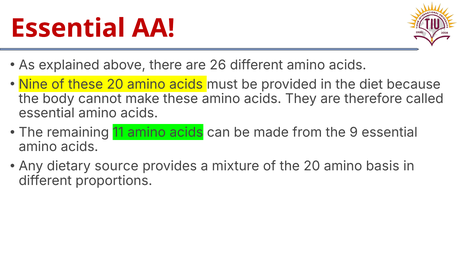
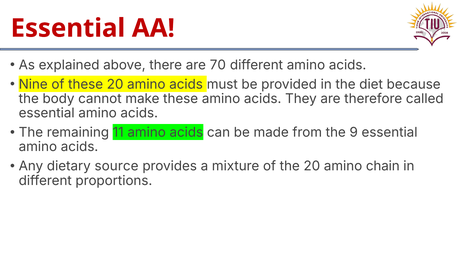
26: 26 -> 70 (218, 65)
basis: basis -> chain (383, 166)
